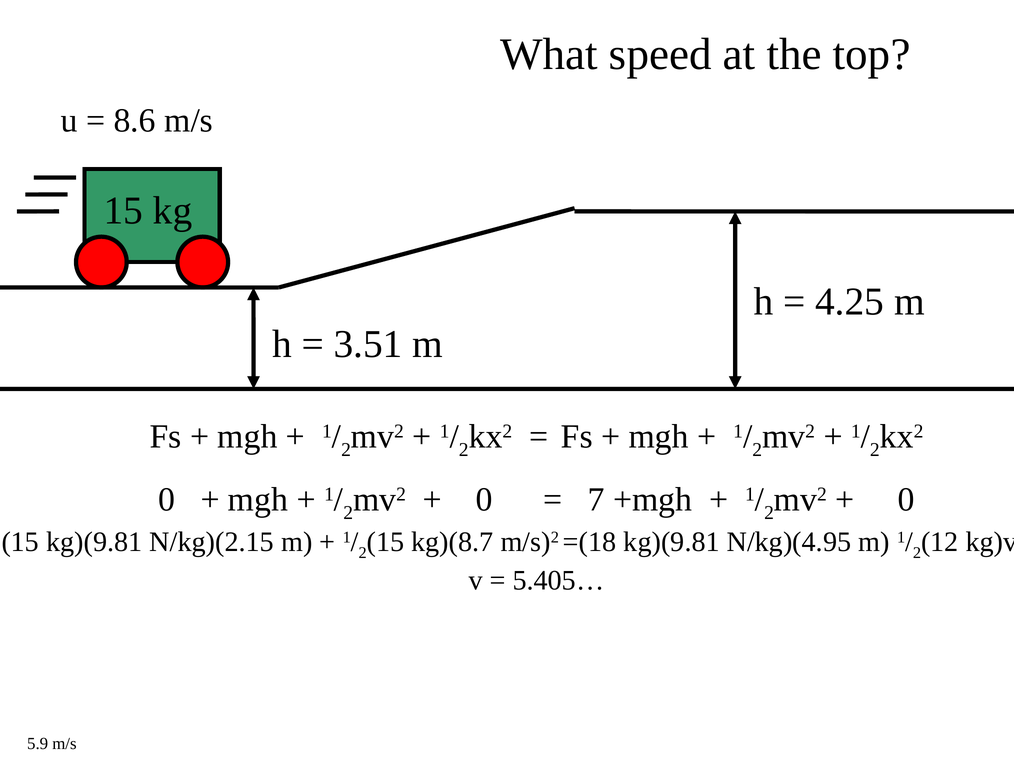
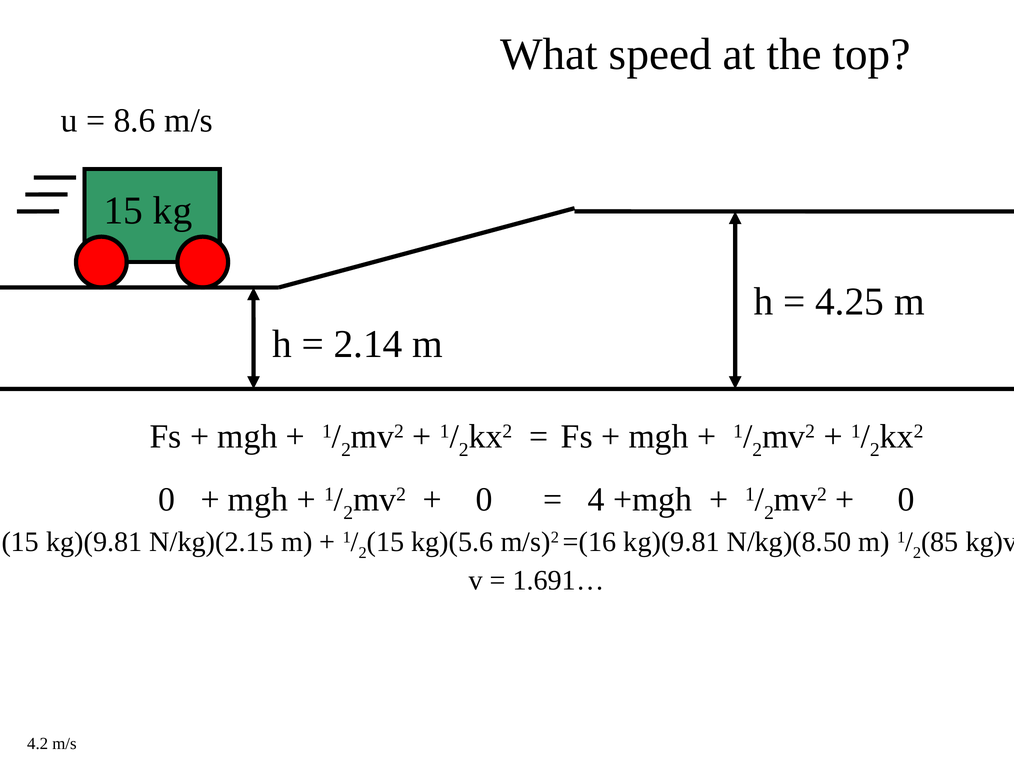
3.51: 3.51 -> 2.14 (368, 344)
7: 7 -> 4 (596, 499)
kg)(8.7: kg)(8.7 -> kg)(5.6 (452, 542)
=(18: =(18 -> =(16 (590, 542)
N/kg)(4.95: N/kg)(4.95 -> N/kg)(8.50 (789, 542)
12: 12 -> 85 (940, 542)
5.405…: 5.405… -> 1.691… (558, 580)
5.9: 5.9 -> 4.2 (38, 743)
